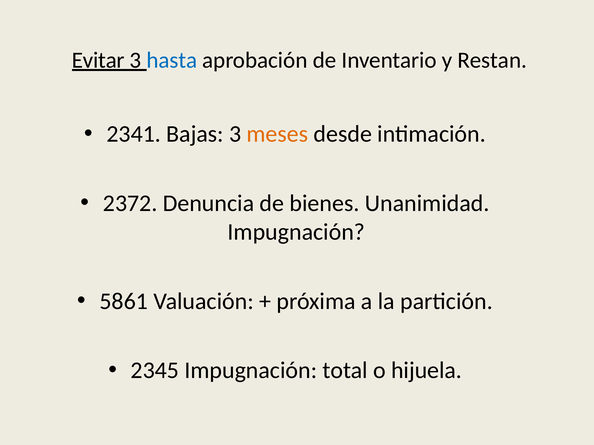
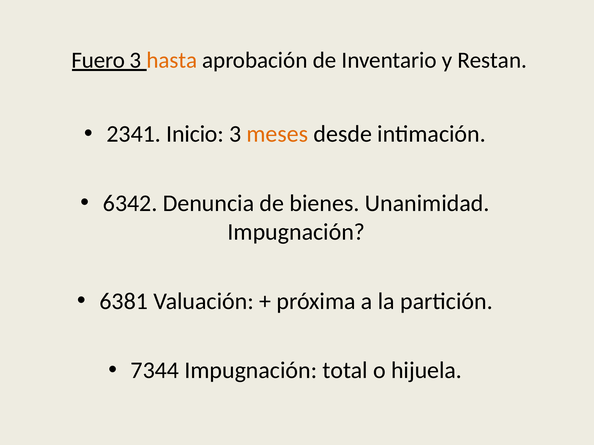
Evitar: Evitar -> Fuero (98, 60)
hasta colour: blue -> orange (172, 60)
Bajas: Bajas -> Inicio (195, 134)
2372: 2372 -> 6342 (130, 203)
5861: 5861 -> 6381 (124, 302)
2345: 2345 -> 7344 (155, 371)
